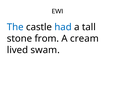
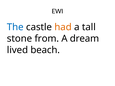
had colour: blue -> orange (63, 27)
cream: cream -> dream (84, 39)
swam: swam -> beach (45, 50)
